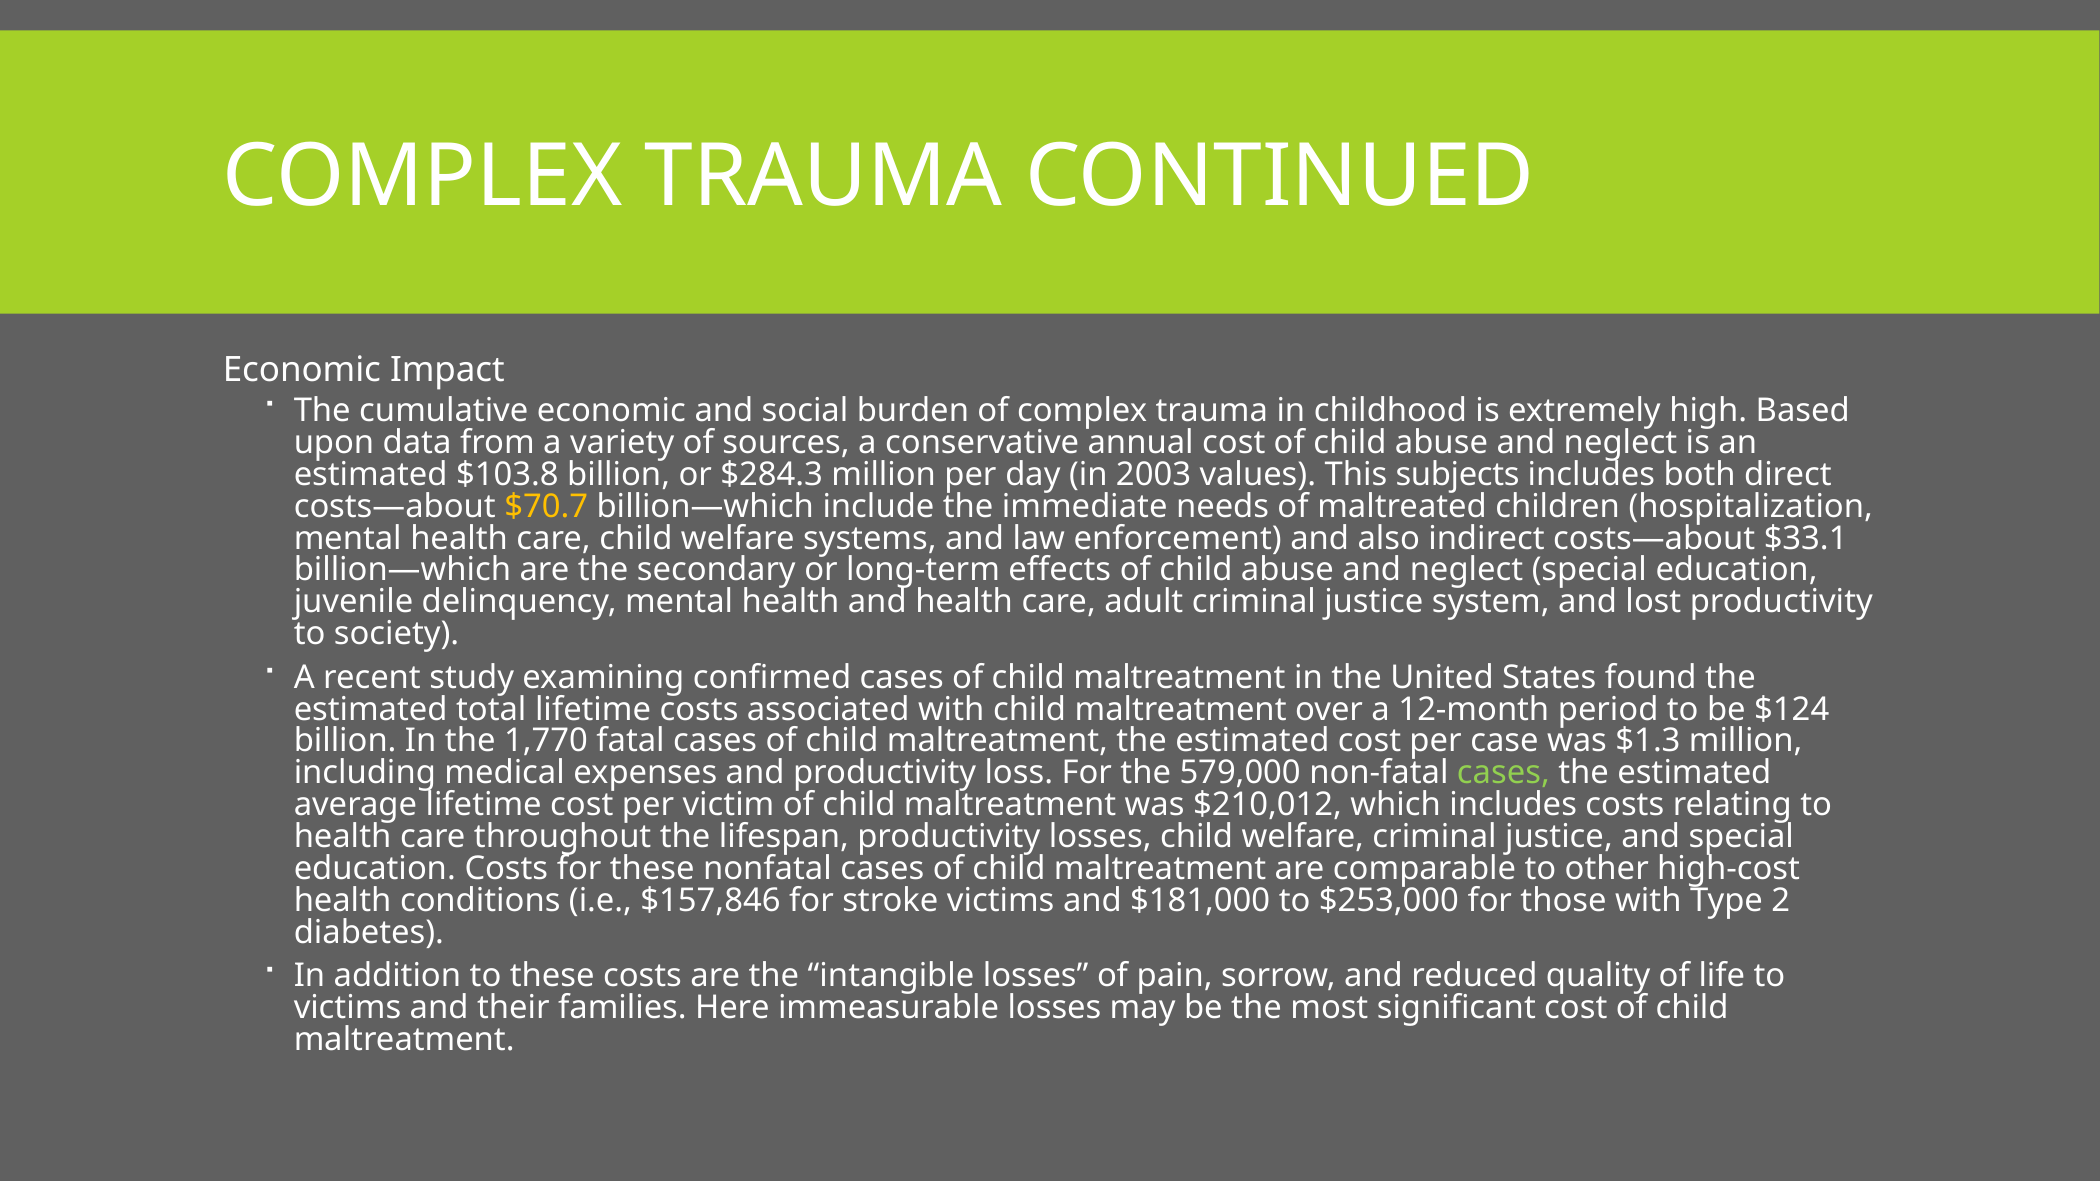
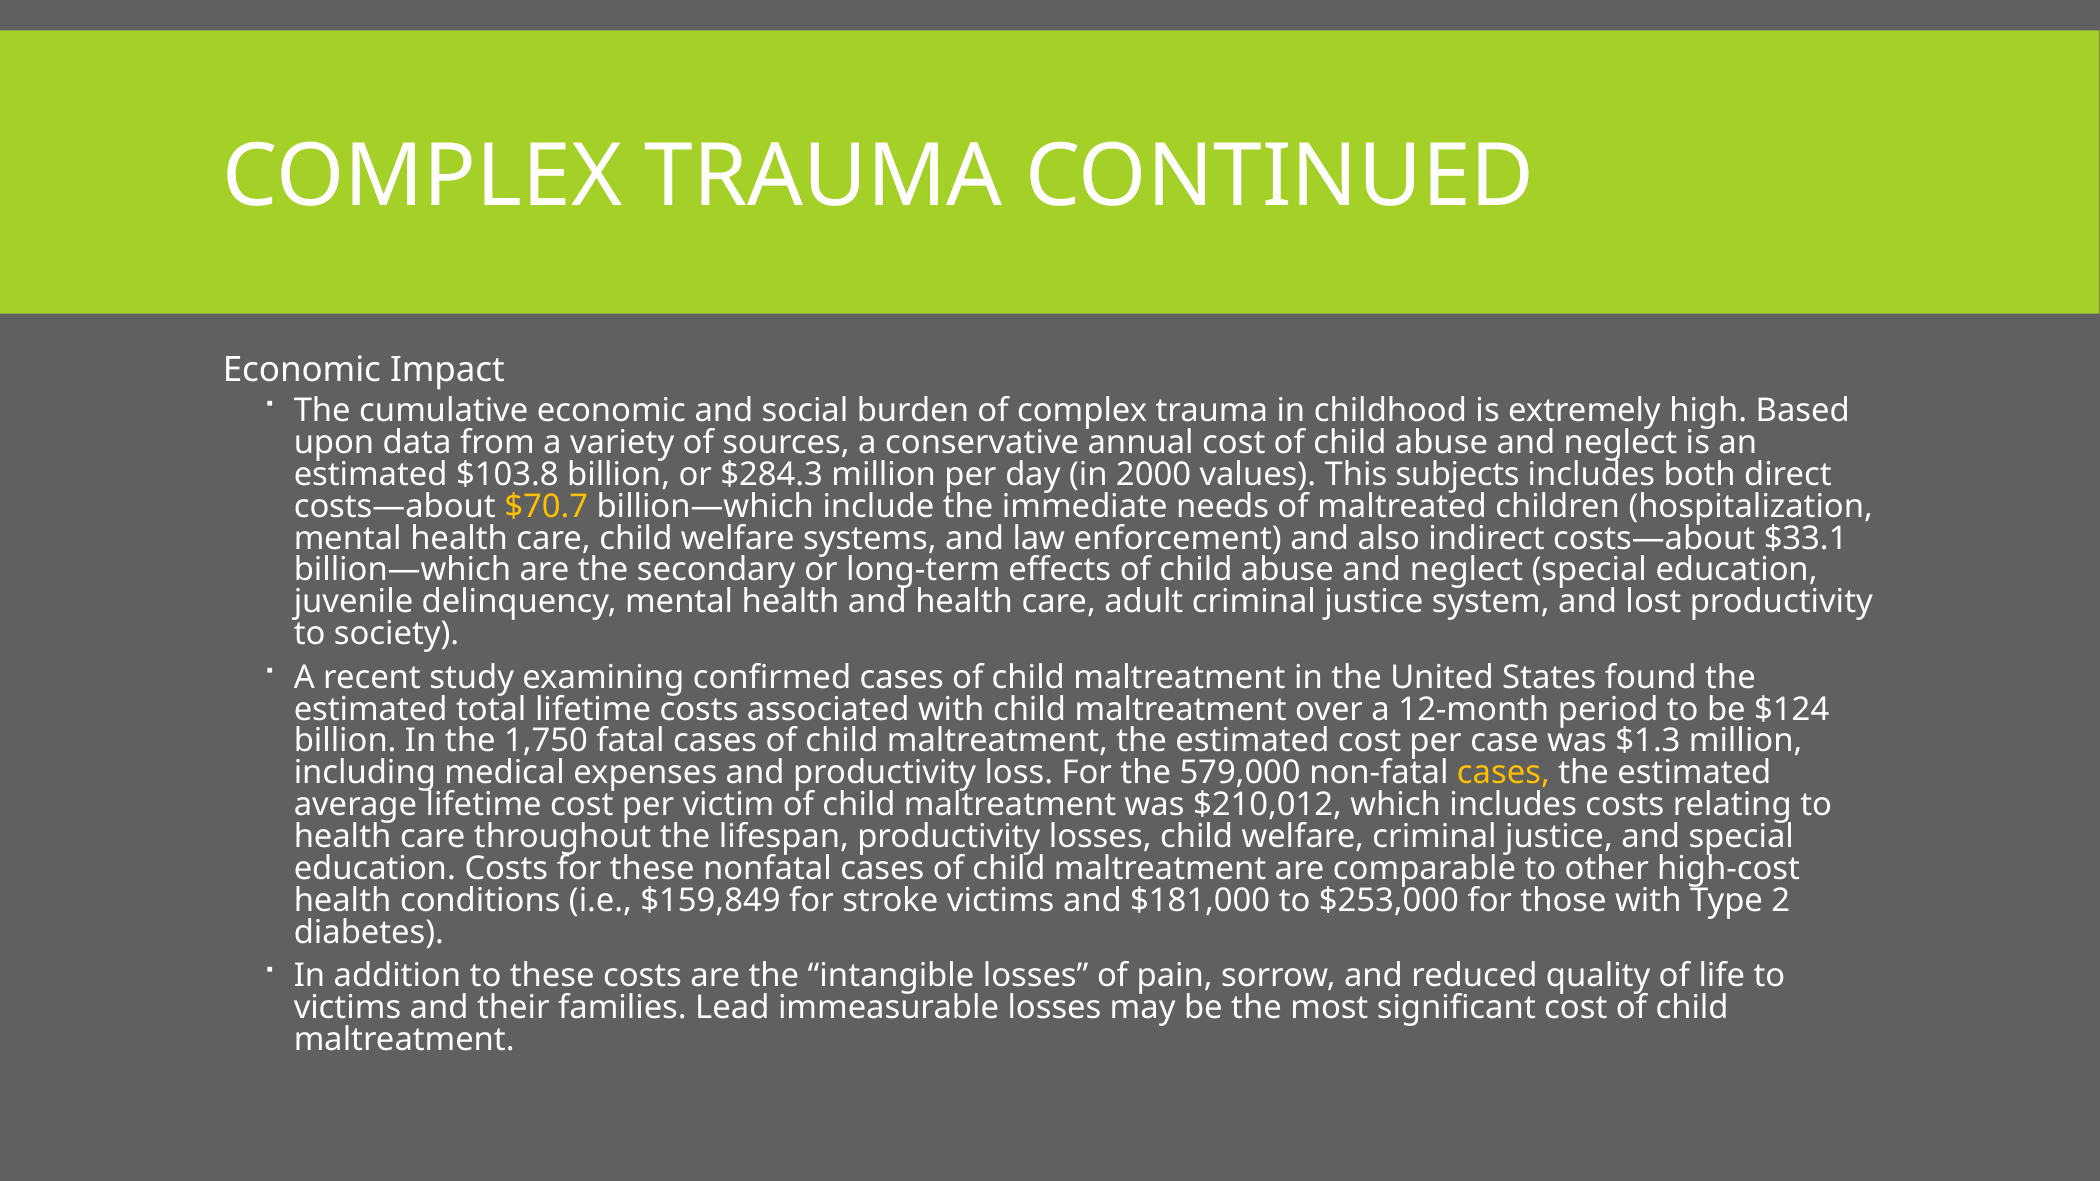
2003: 2003 -> 2000 (1154, 475)
1,770: 1,770 -> 1,750 (546, 741)
cases colour: light green -> yellow (1503, 773)
$157,846: $157,846 -> $159,849 (710, 901)
Here: Here -> Lead (732, 1008)
